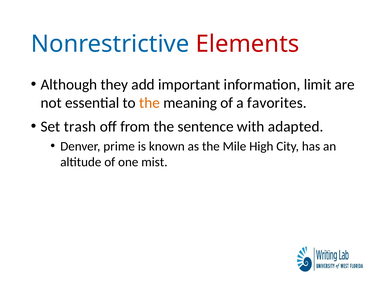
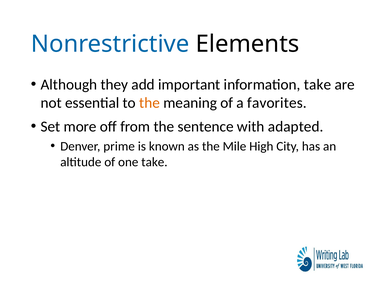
Elements colour: red -> black (248, 44)
information limit: limit -> take (318, 85)
trash: trash -> more (80, 127)
one mist: mist -> take (154, 162)
